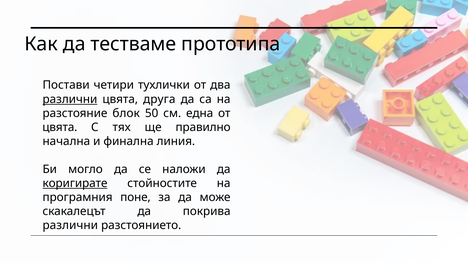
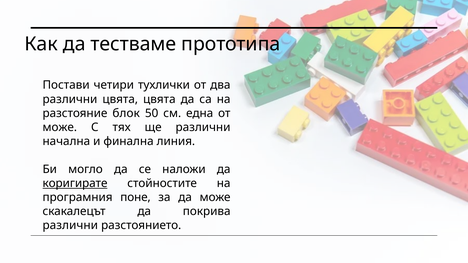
различни underline: present -> none (70, 99)
цвята друга: друга -> цвята (159, 99)
цвята: цвята -> може (60, 127)
ще правилно: правилно -> различни (203, 127)
